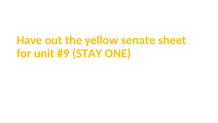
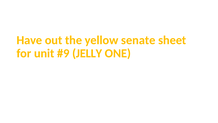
STAY: STAY -> JELLY (87, 53)
